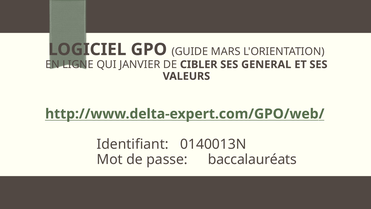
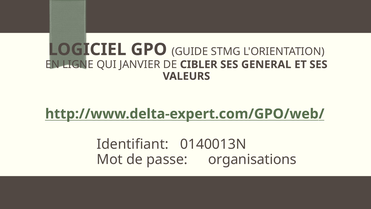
MARS: MARS -> STMG (226, 51)
baccalauréats: baccalauréats -> organisations (252, 159)
